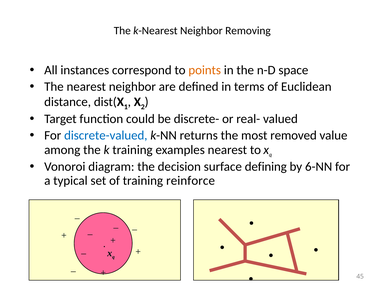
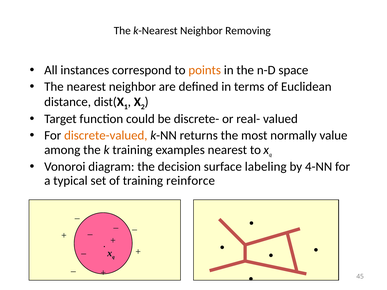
discrete-valued colour: blue -> orange (106, 135)
removed: removed -> normally (293, 135)
defining: defining -> labeling (266, 167)
6-NN: 6-NN -> 4-NN (319, 167)
